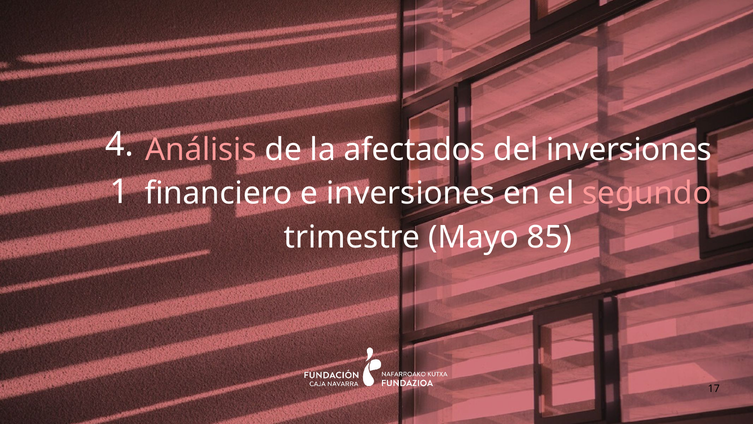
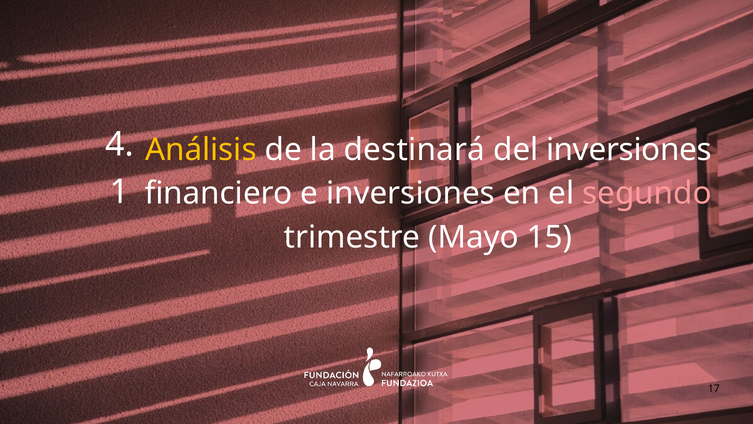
Análisis colour: pink -> yellow (201, 150)
afectados: afectados -> destinará (414, 150)
85: 85 -> 15 (550, 237)
